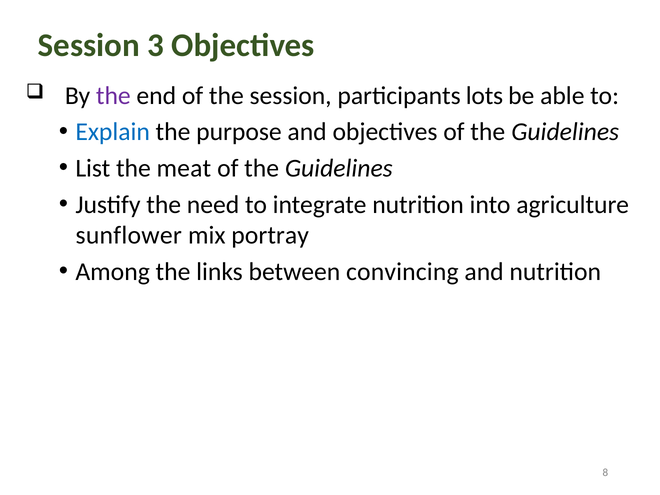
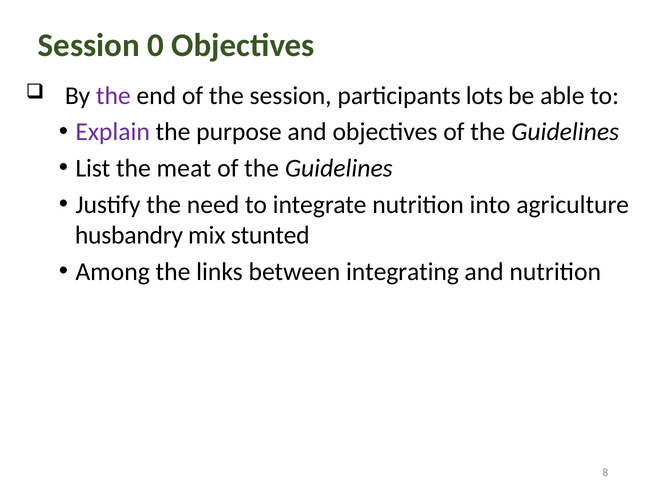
3: 3 -> 0 (156, 45)
Explain colour: blue -> purple (113, 132)
sunflower: sunflower -> husbandry (129, 235)
portray: portray -> stunted (270, 235)
convincing: convincing -> integrating (402, 272)
